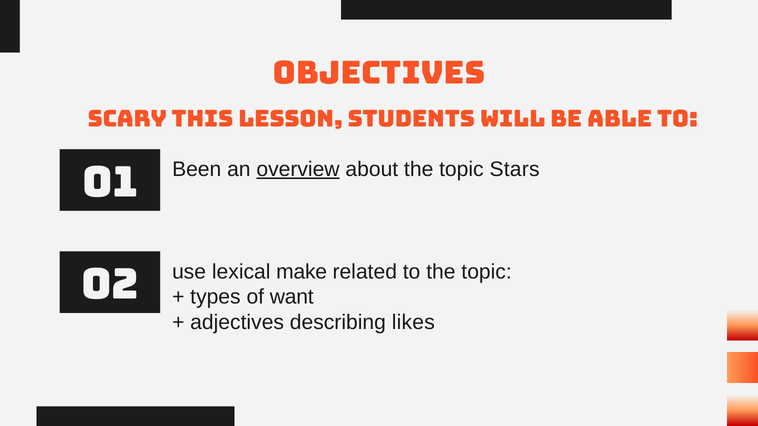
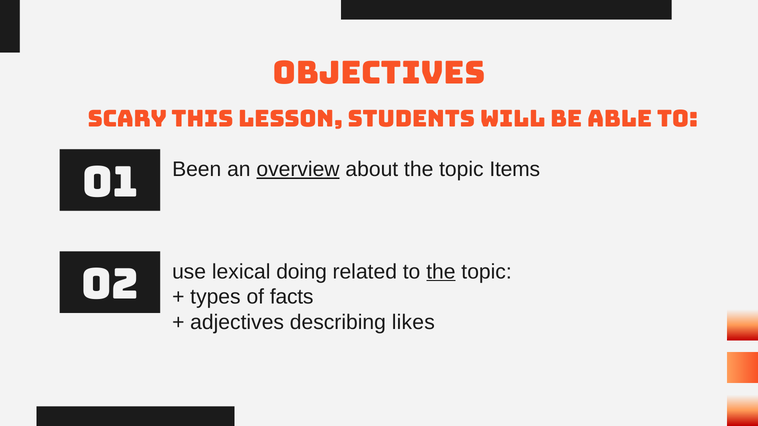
Stars: Stars -> Items (515, 169)
make: make -> doing (302, 272)
the underline: none -> present (441, 272)
want: want -> facts (292, 297)
